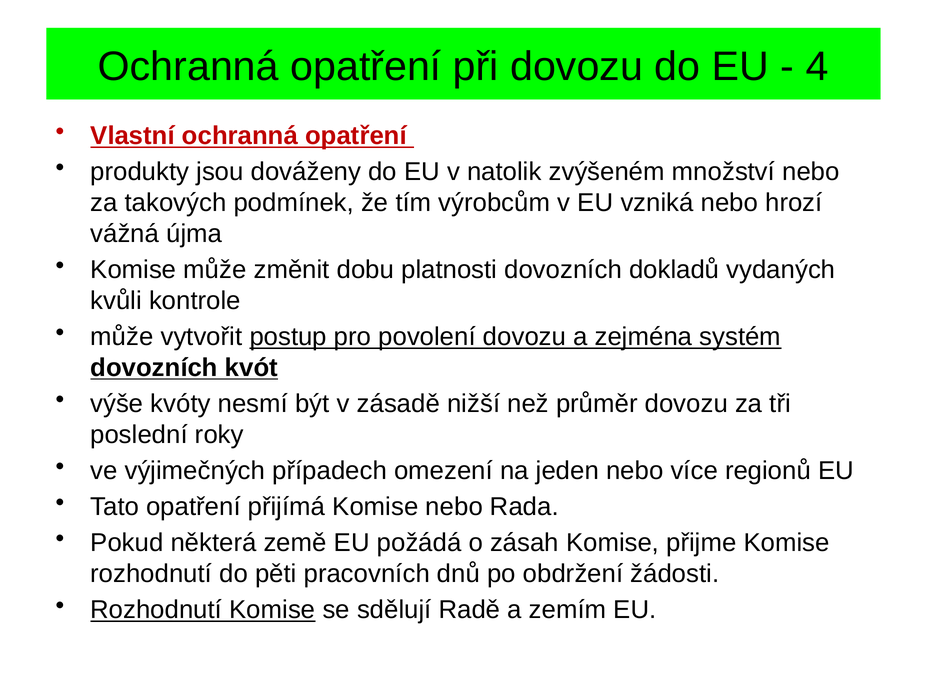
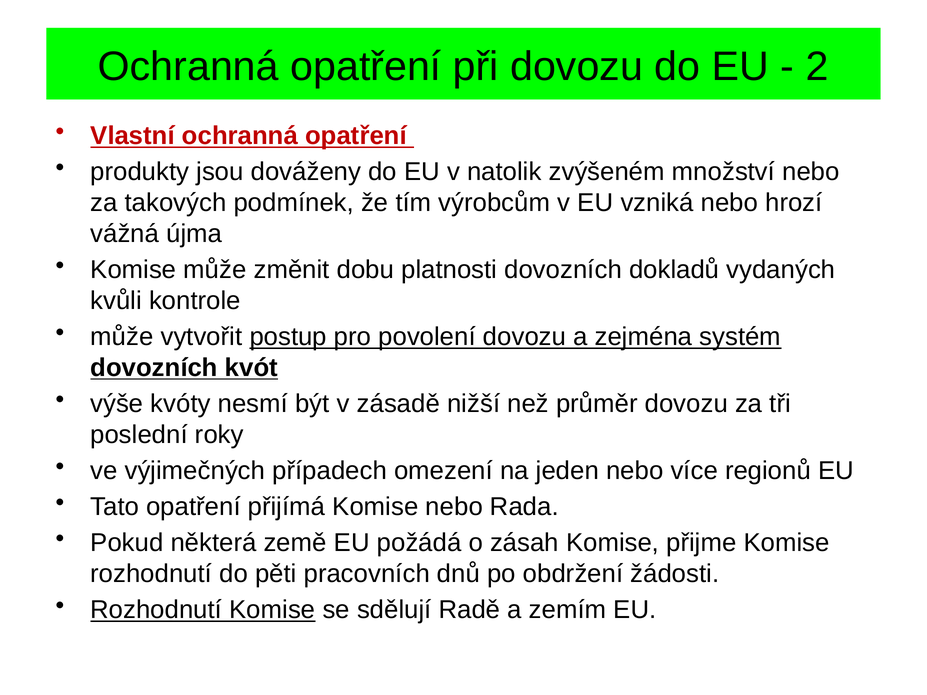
4: 4 -> 2 (817, 67)
